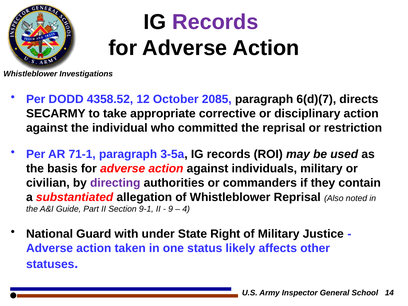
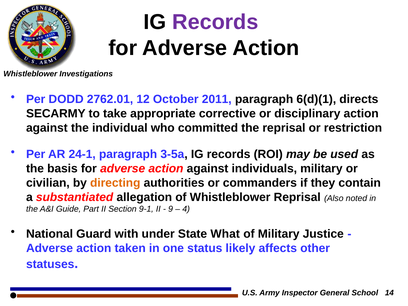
4358.52: 4358.52 -> 2762.01 (110, 99)
2085: 2085 -> 2011 (217, 99)
6(d)(7: 6(d)(7 -> 6(d)(1 (316, 99)
71-1: 71-1 -> 24-1 (82, 154)
directing colour: purple -> orange (115, 183)
Right: Right -> What (225, 234)
